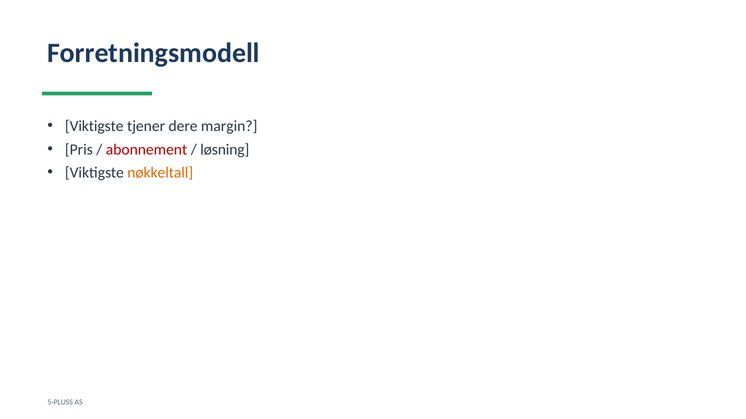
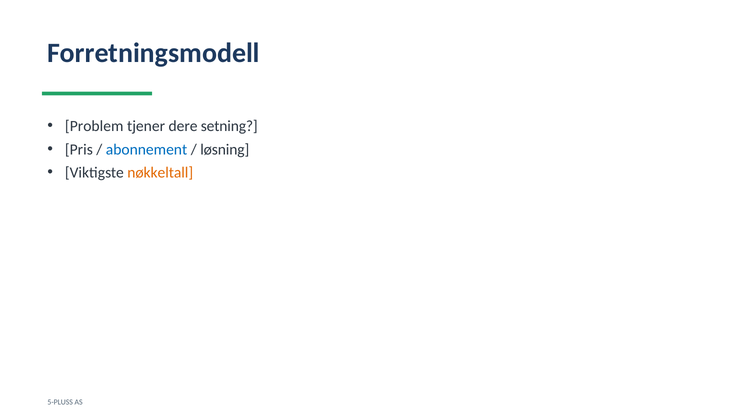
Viktigste: Viktigste -> Problem (94, 126)
margin: margin -> setning (229, 126)
abonnement colour: red -> blue (147, 150)
